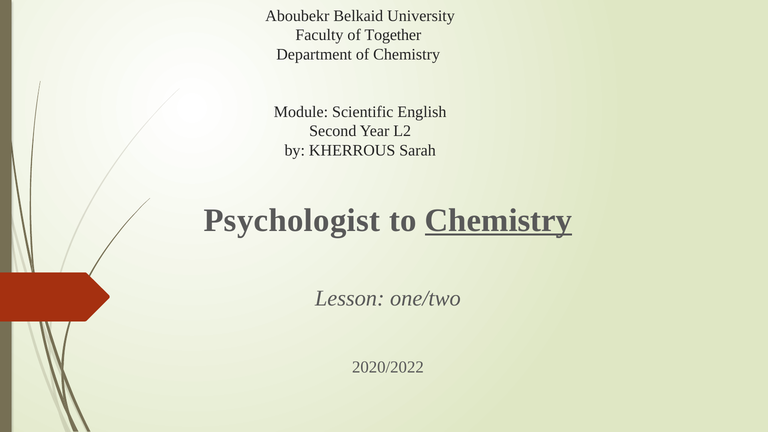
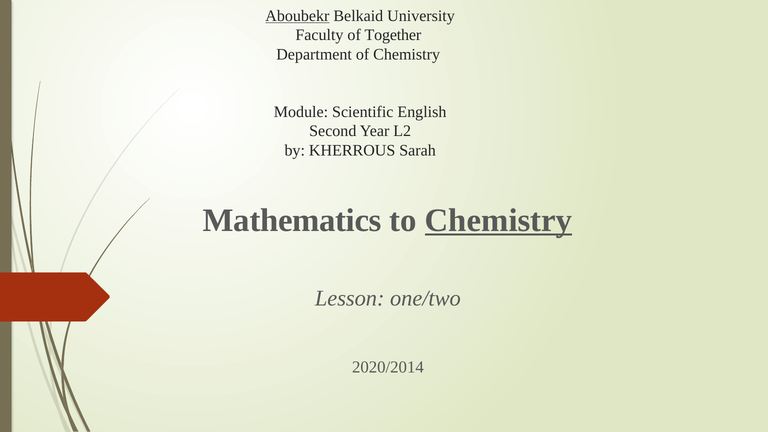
Aboubekr underline: none -> present (297, 16)
Psychologist: Psychologist -> Mathematics (292, 220)
2020/2022: 2020/2022 -> 2020/2014 (388, 367)
